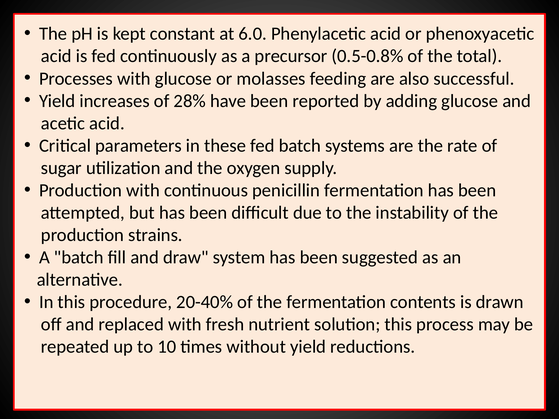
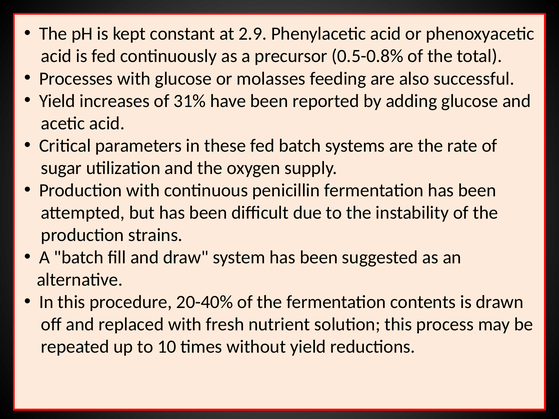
6.0: 6.0 -> 2.9 (253, 34)
28%: 28% -> 31% (190, 101)
